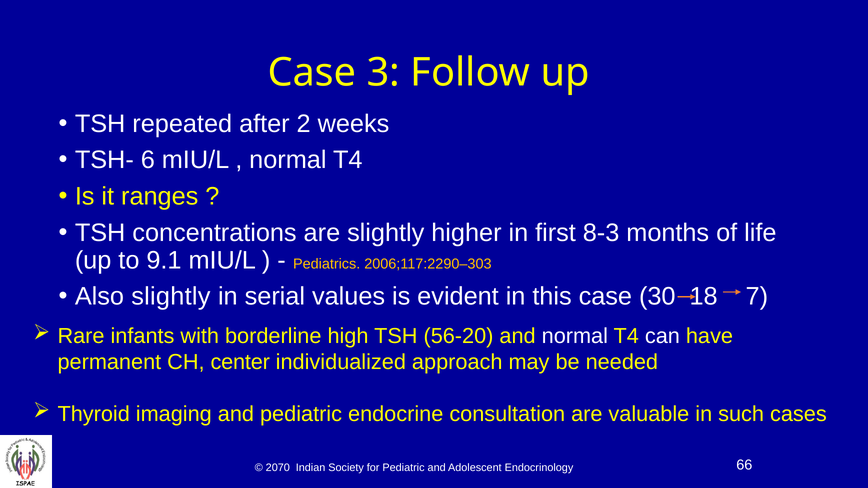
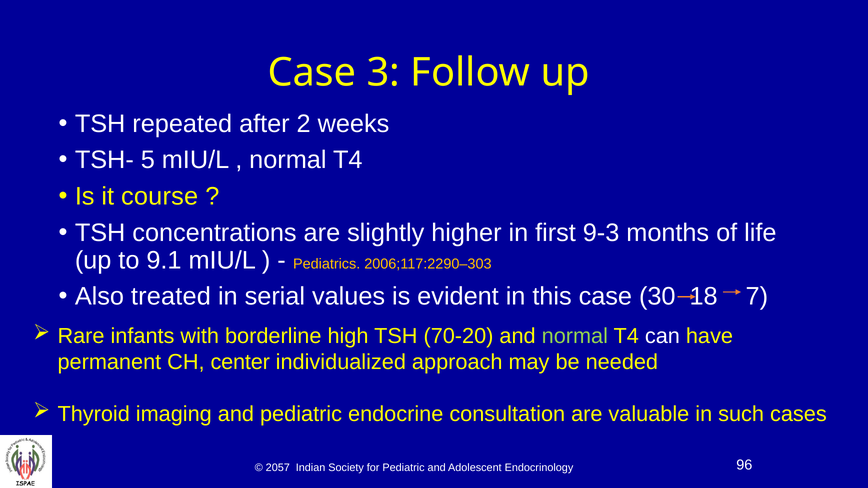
6: 6 -> 5 (148, 160)
ranges: ranges -> course (160, 197)
8-3: 8-3 -> 9-3 (601, 233)
Also slightly: slightly -> treated (171, 297)
56-20: 56-20 -> 70-20 (458, 336)
normal colour: white -> light green (575, 336)
2070: 2070 -> 2057 (278, 468)
66: 66 -> 96 (744, 465)
